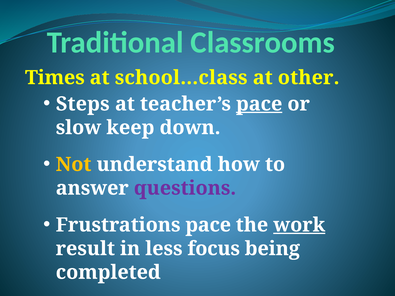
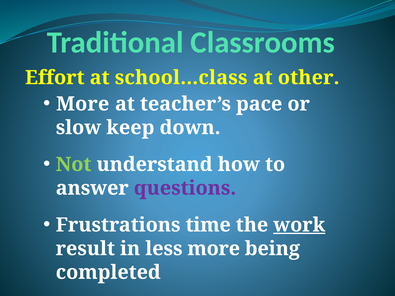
Times: Times -> Effort (55, 78)
Steps: Steps -> More (83, 104)
pace underline: present -> none (259, 104)
Not colour: yellow -> light green (74, 165)
Frustrations pace: pace -> time (208, 225)
less focus: focus -> more (214, 249)
